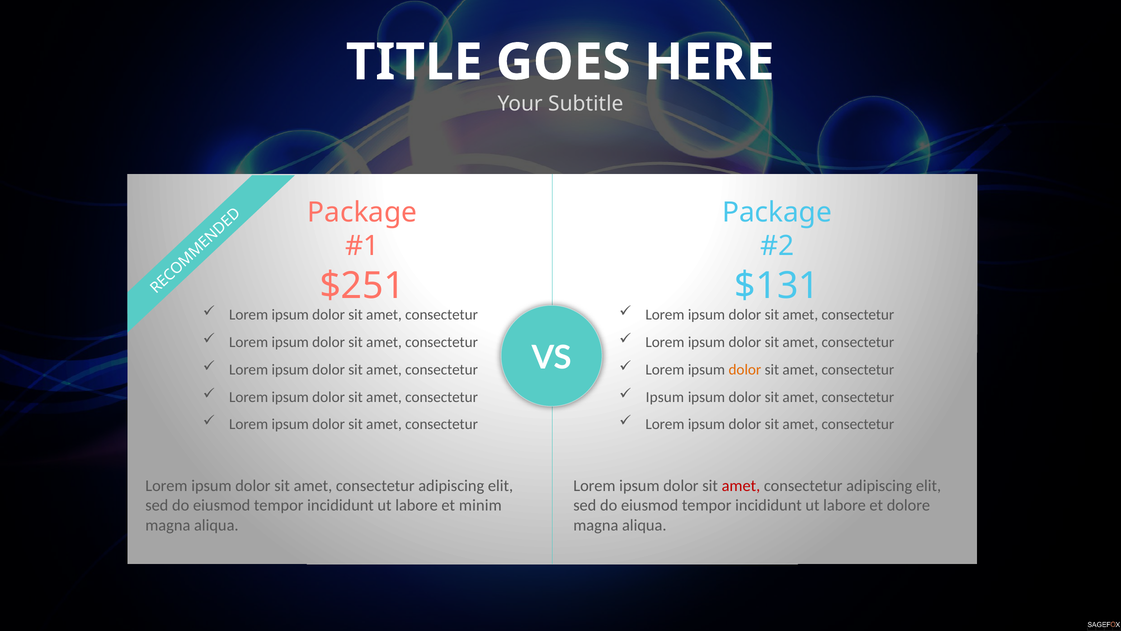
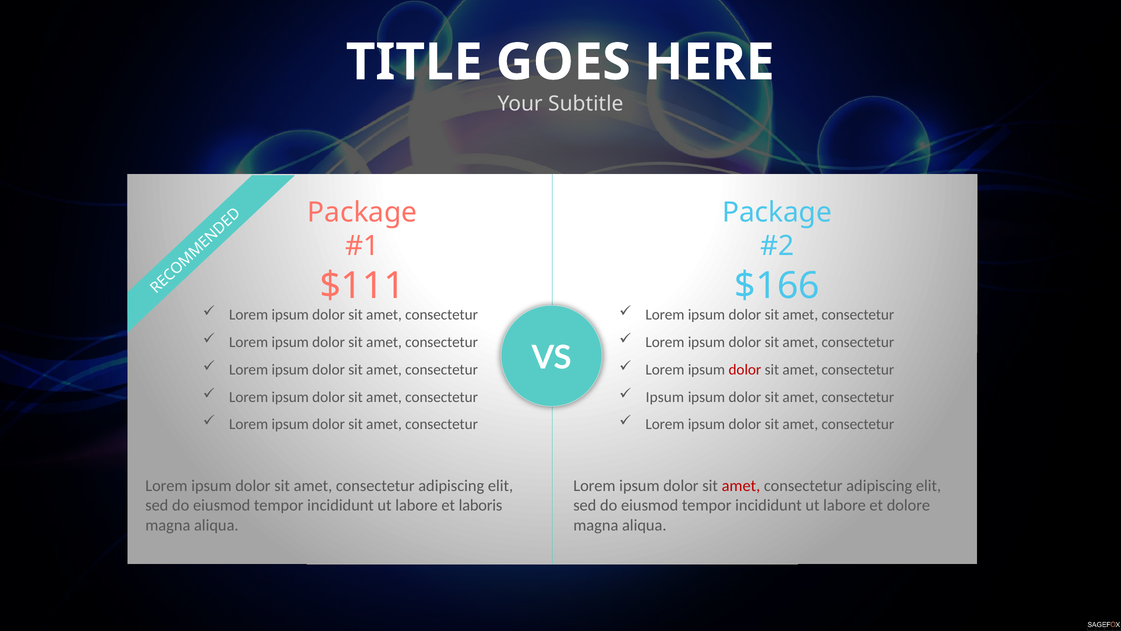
$251: $251 -> $111 (362, 286)
$131: $131 -> $166 (777, 286)
dolor colour: orange -> red (745, 369)
minim: minim -> laboris (480, 505)
